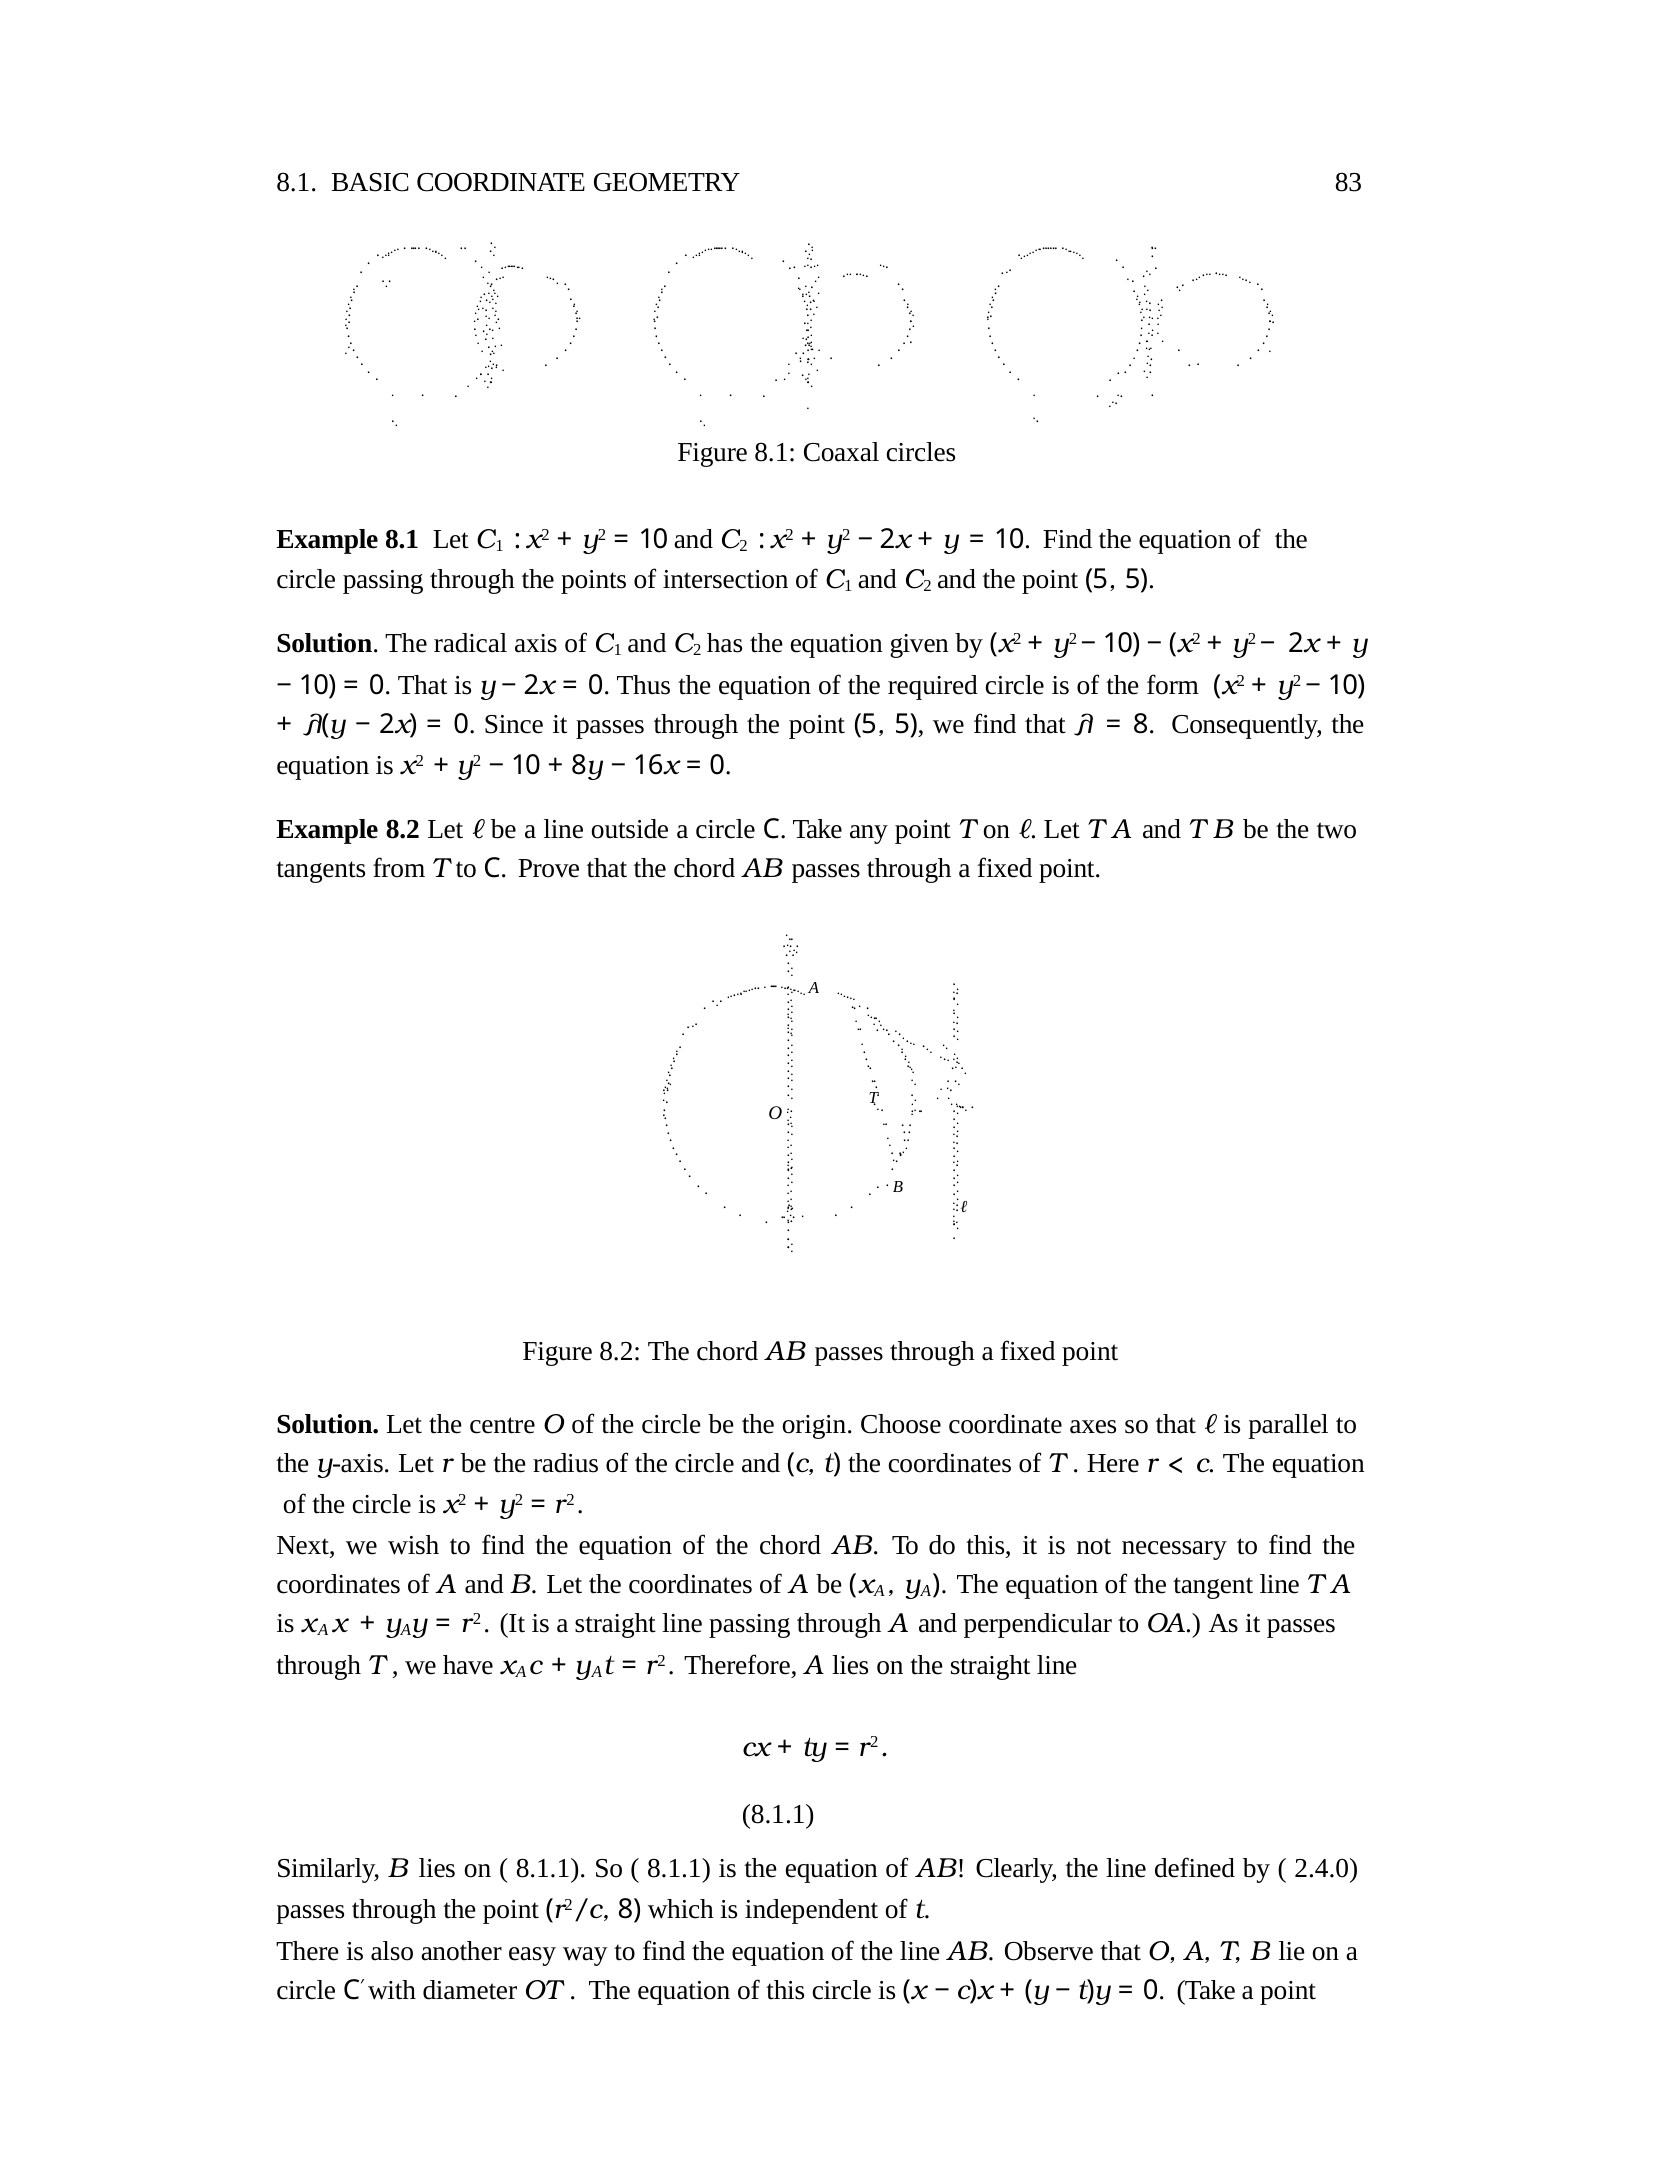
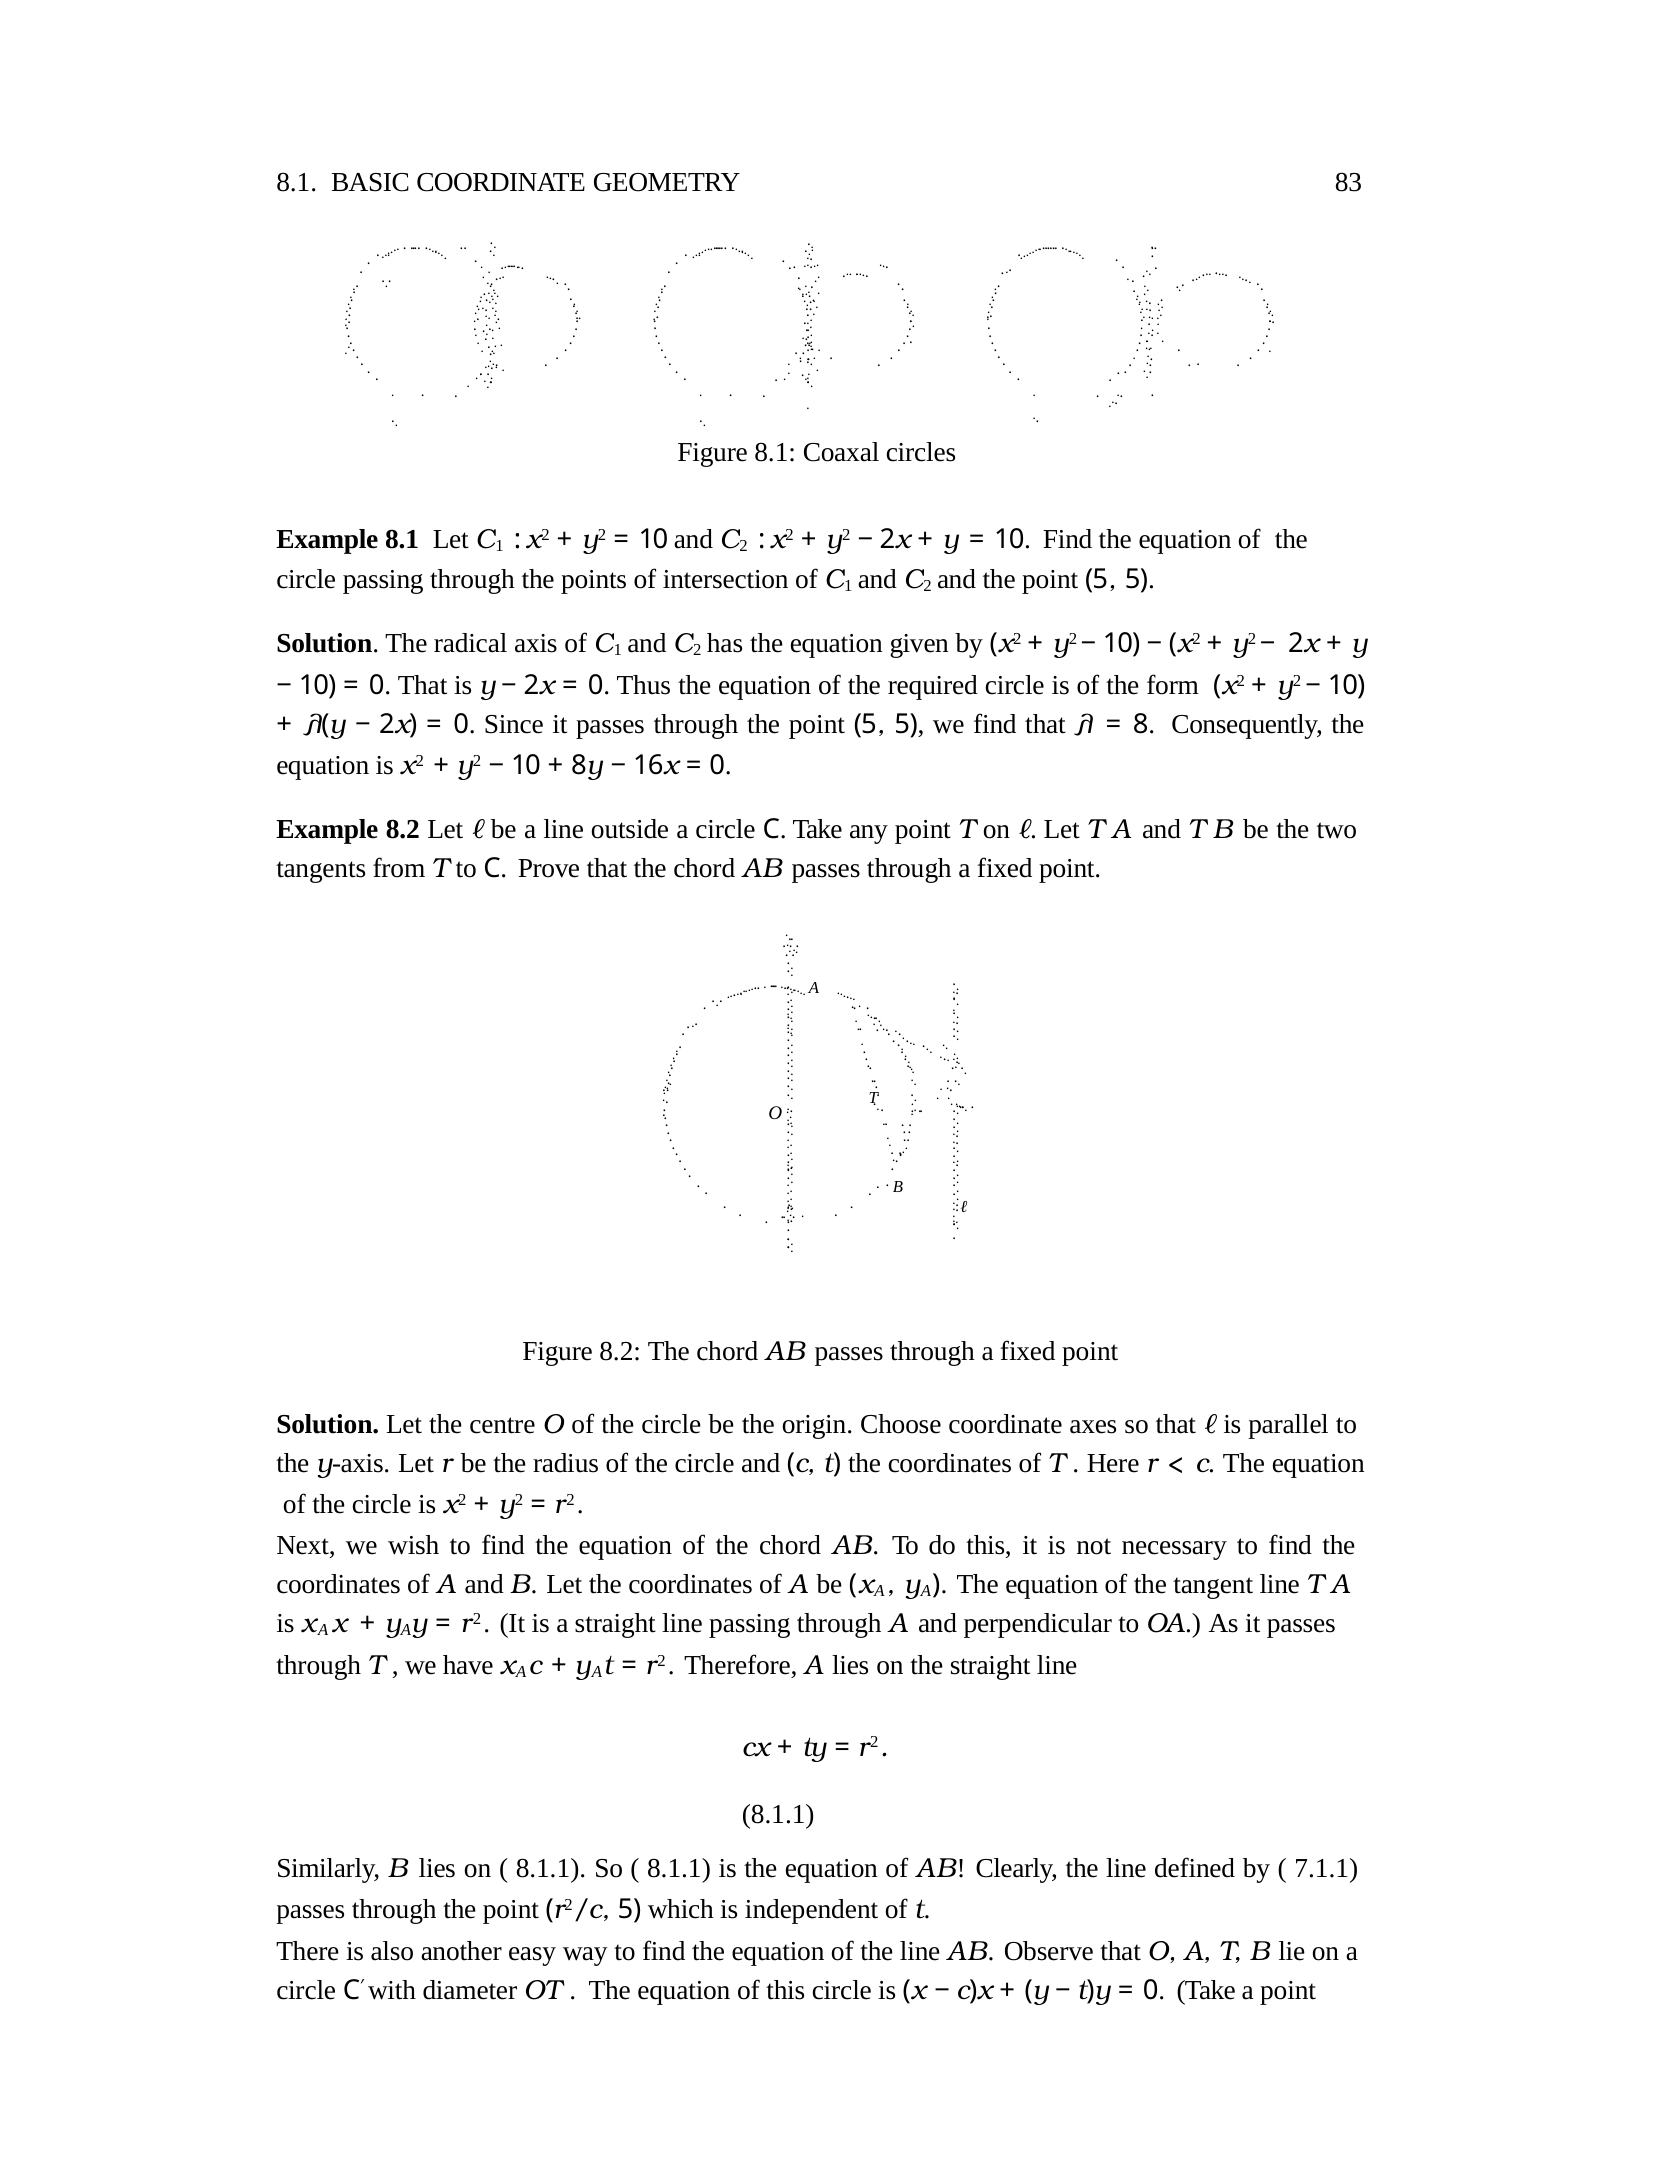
2.4.0: 2.4.0 -> 7.1.1 (1326, 1869)
r2/c 8: 8 -> 5 (629, 1910)
